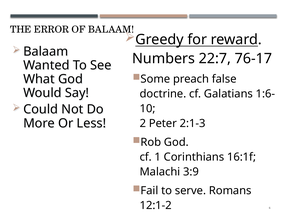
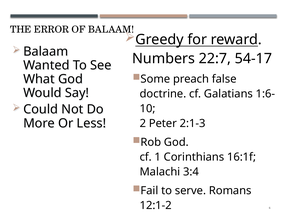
76-17: 76-17 -> 54-17 (253, 58)
3:9: 3:9 -> 3:4 (191, 171)
